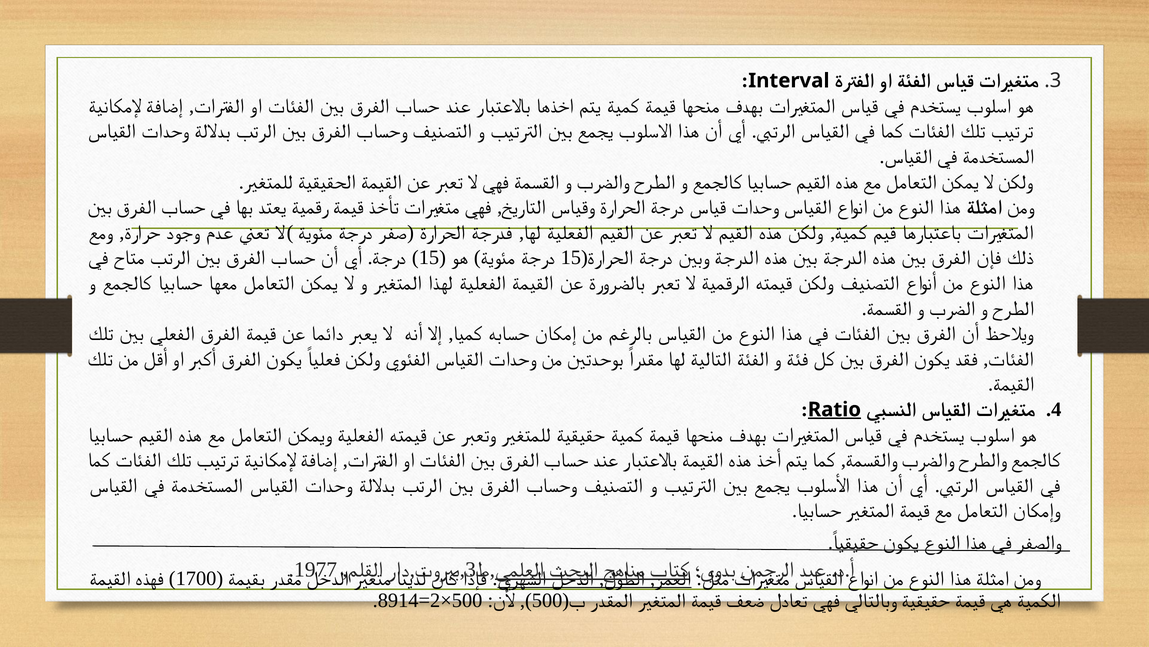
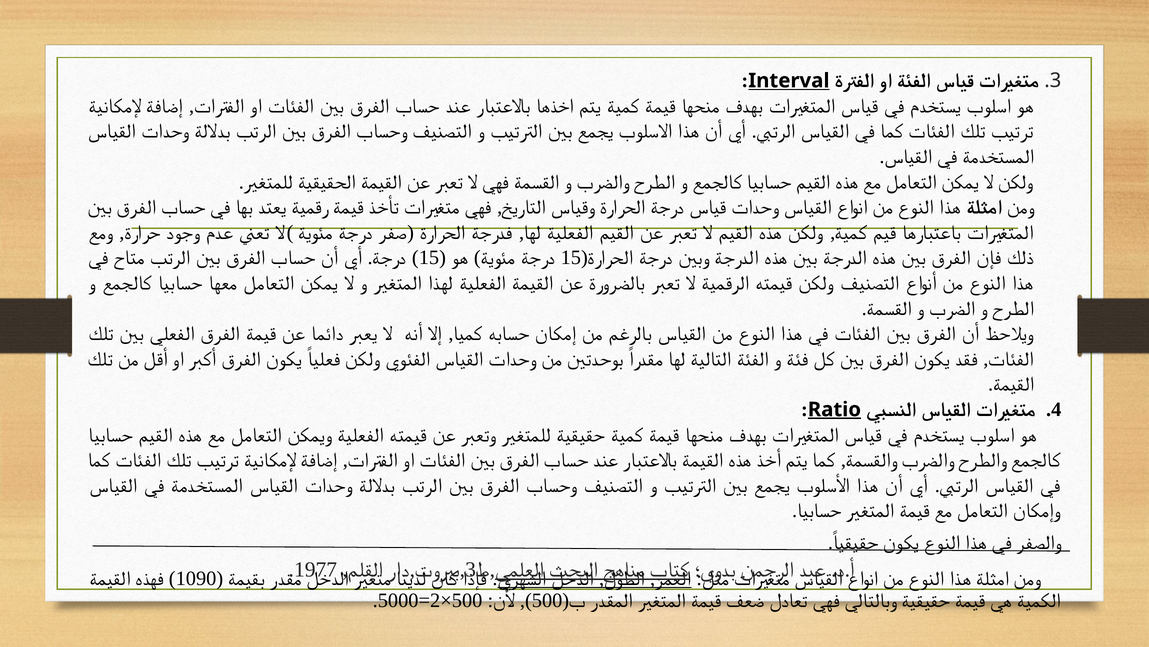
Interval underline: none -> present (789, 81)
1700: 1700 -> 1090 (196, 578)
8914: 8914 -> 5000 (398, 600)
